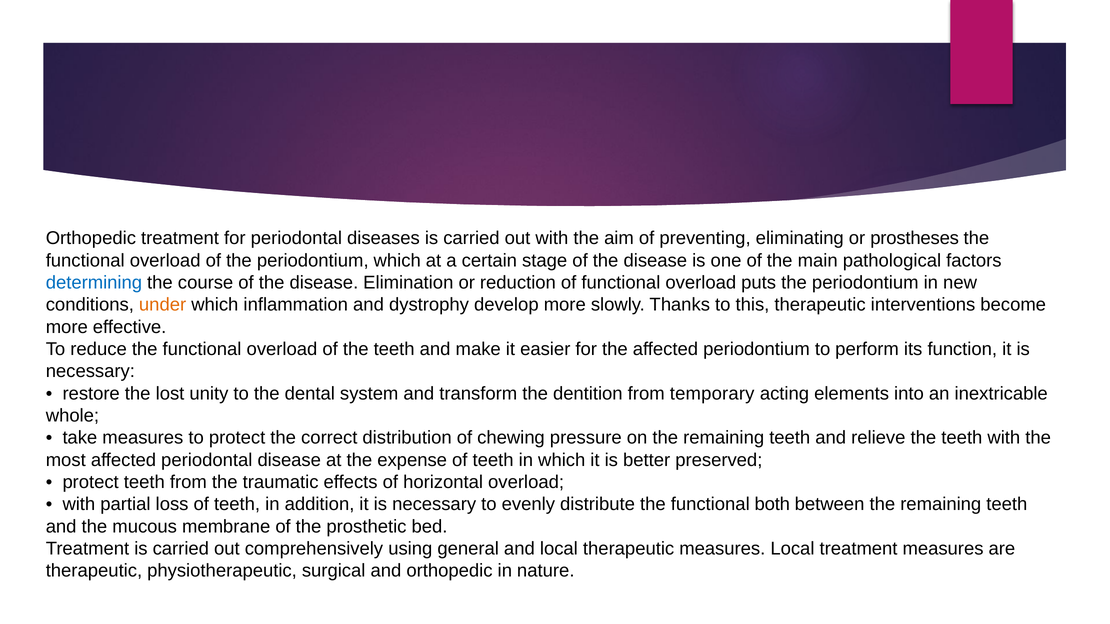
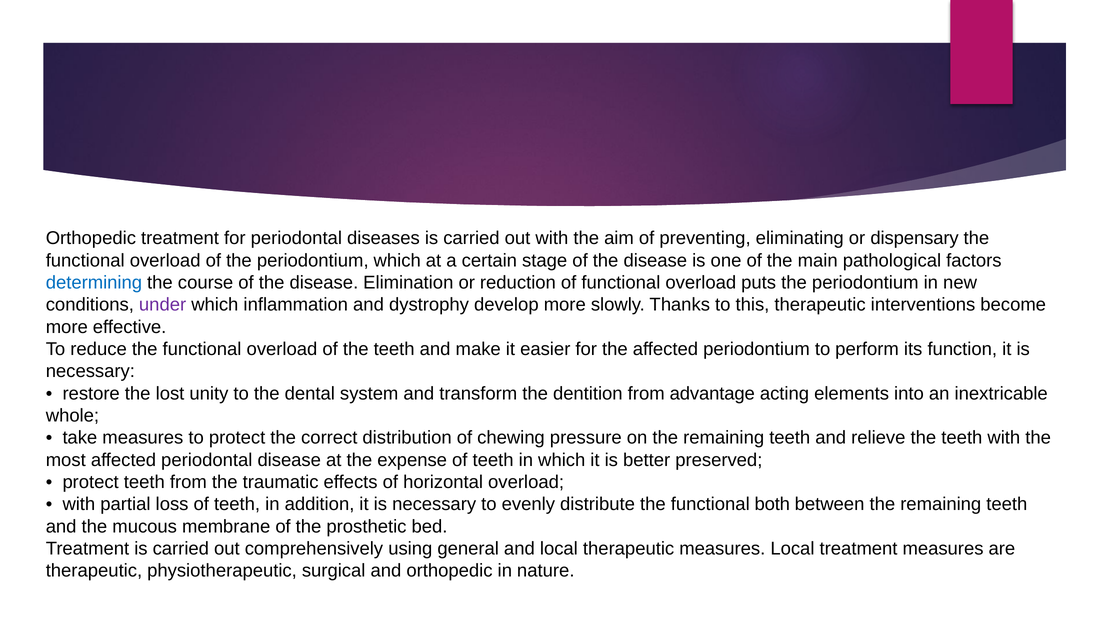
prostheses: prostheses -> dispensary (915, 238)
under colour: orange -> purple (163, 305)
temporary: temporary -> advantage (712, 394)
